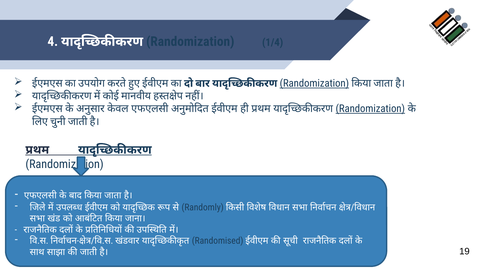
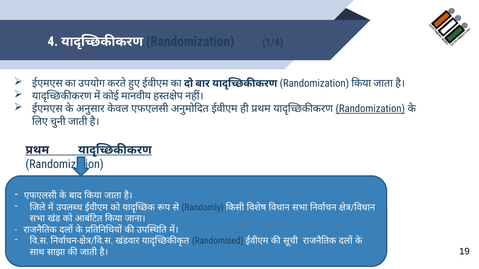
Randomization underline: present -> none (314, 83)
